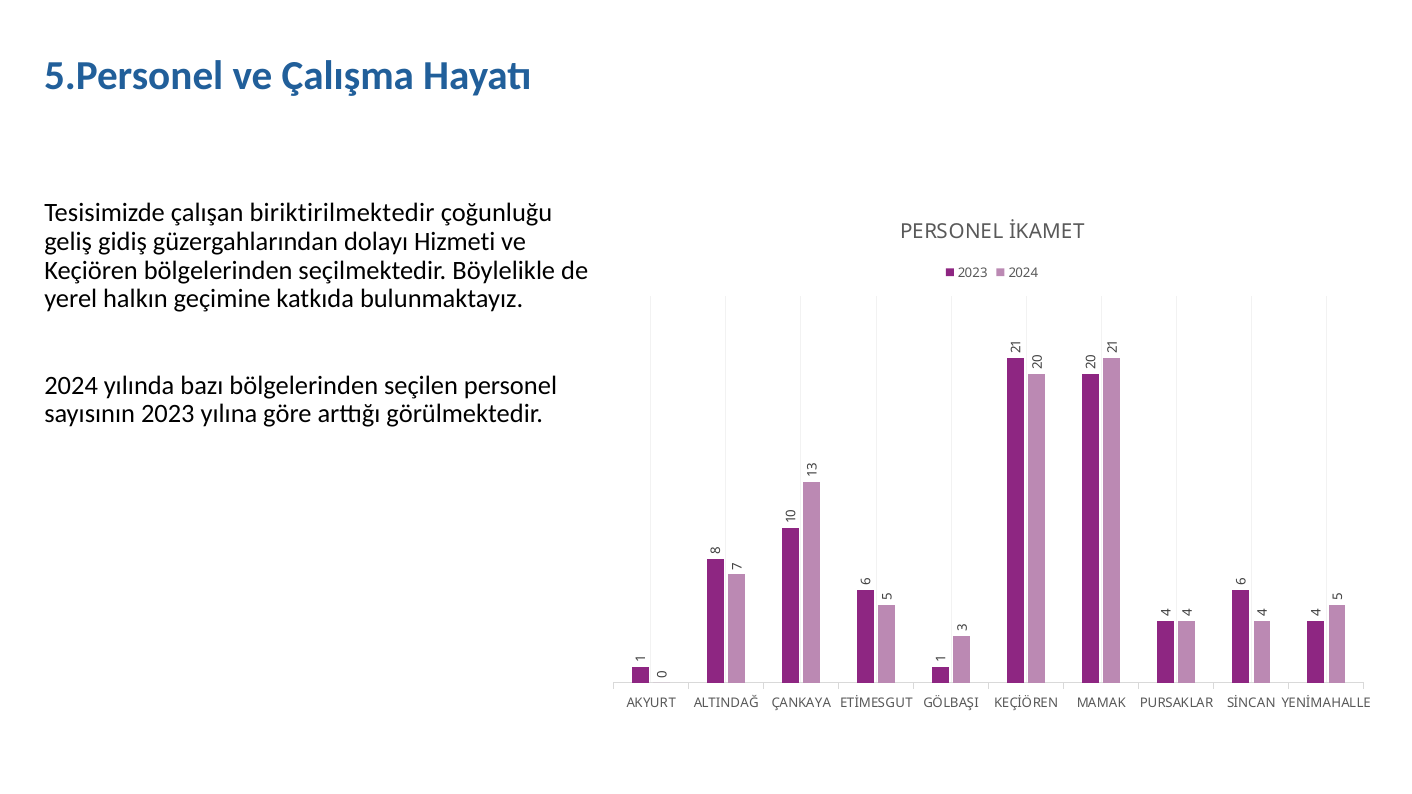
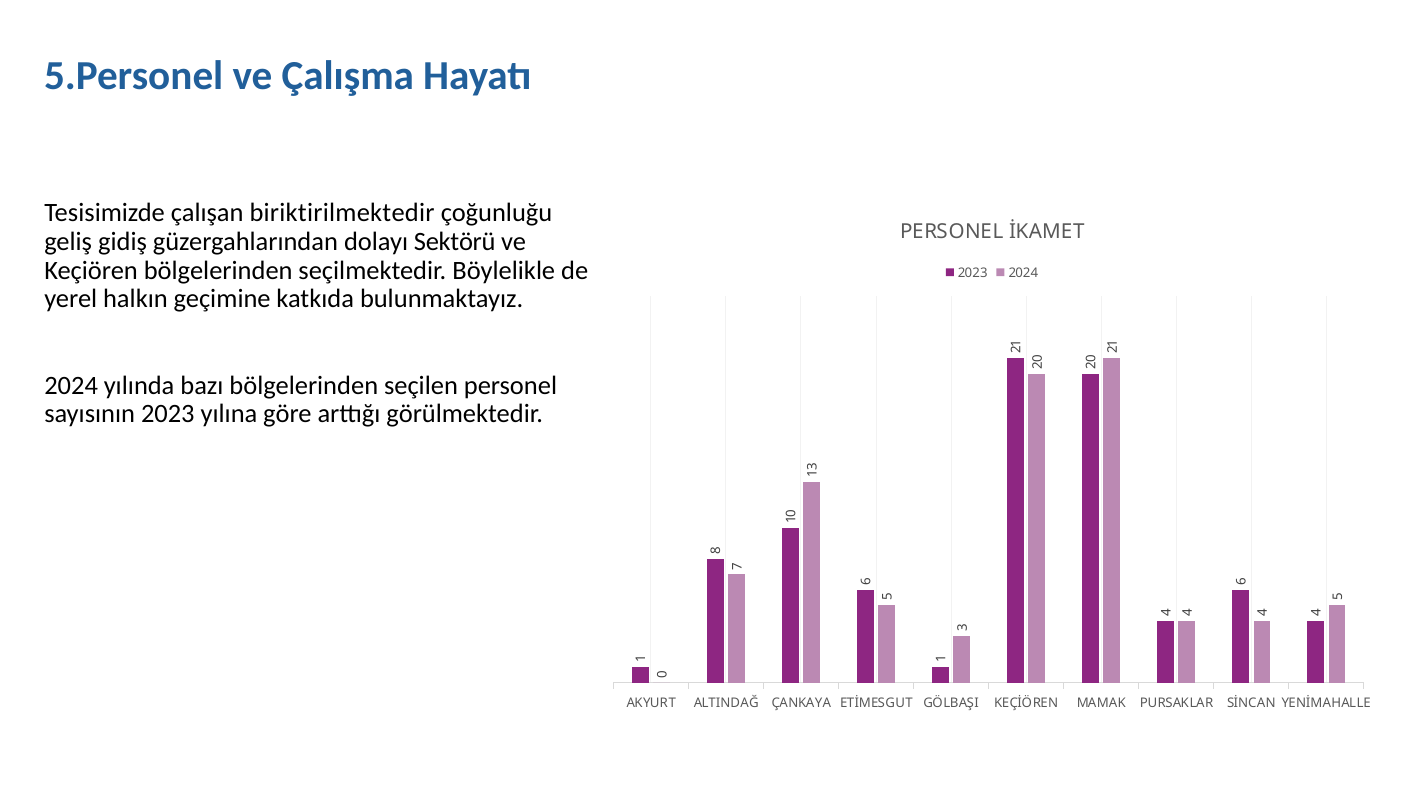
Hizmeti: Hizmeti -> Sektörü (455, 242)
